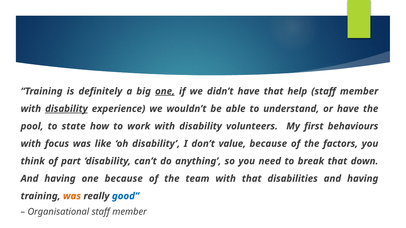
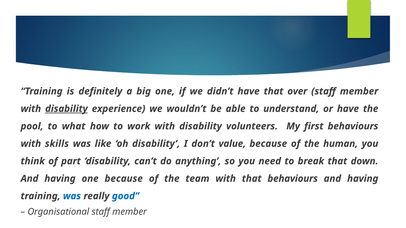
one underline: present -> none (165, 91)
help: help -> over (297, 91)
state: state -> what (74, 126)
focus: focus -> skills (57, 144)
factors: factors -> human (341, 144)
that disabilities: disabilities -> behaviours (293, 179)
was colour: orange -> blue (72, 196)
